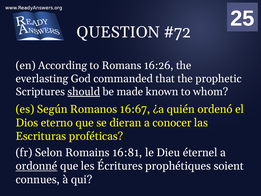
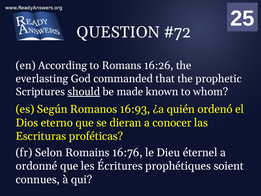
16:67: 16:67 -> 16:93 (135, 109)
16:81: 16:81 -> 16:76 (127, 152)
ordonné underline: present -> none (37, 166)
